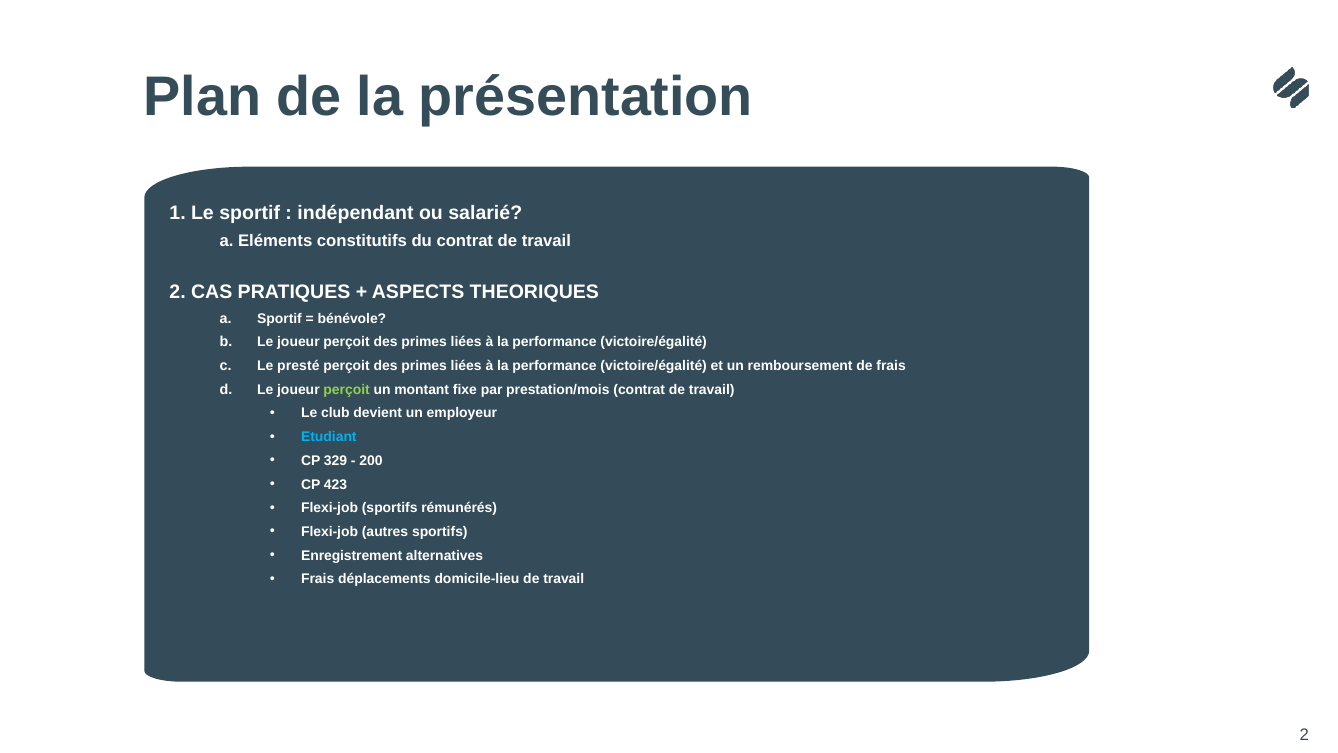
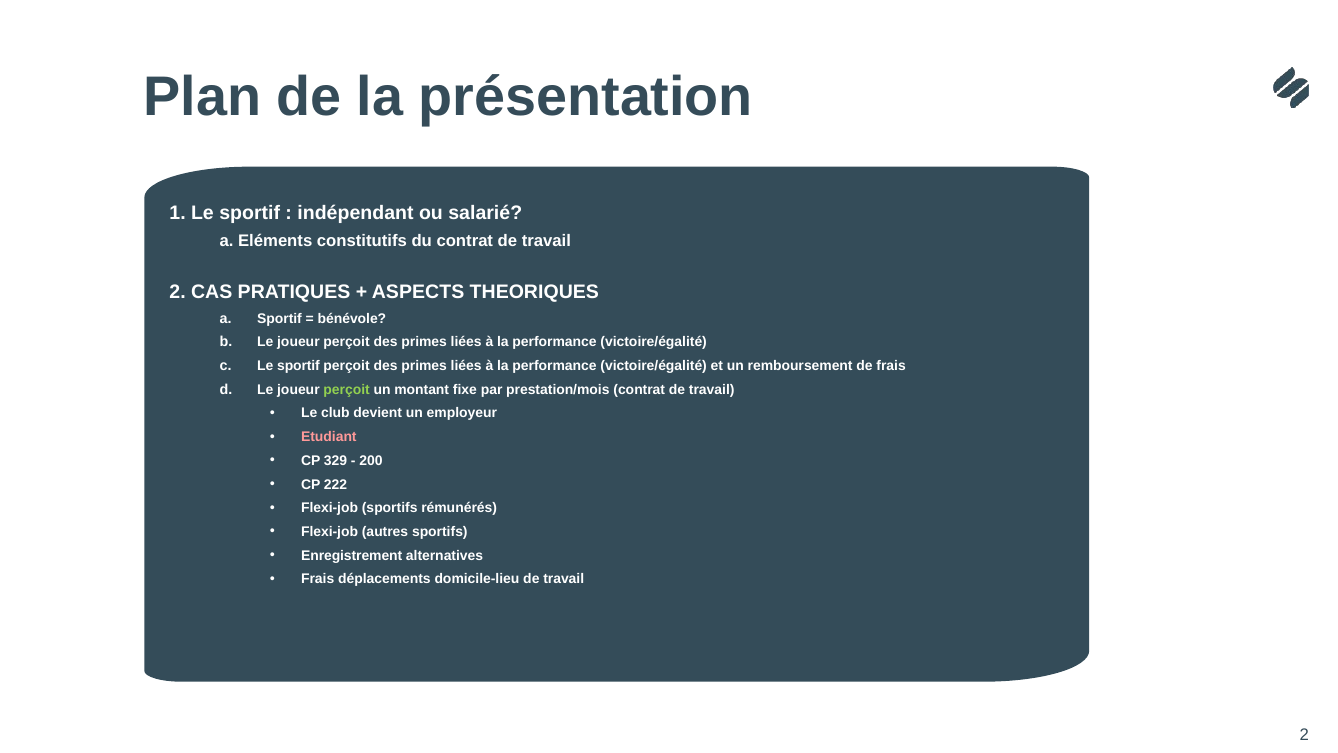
presté: presté -> sportif (298, 366)
Etudiant colour: light blue -> pink (329, 437)
423: 423 -> 222 (336, 484)
